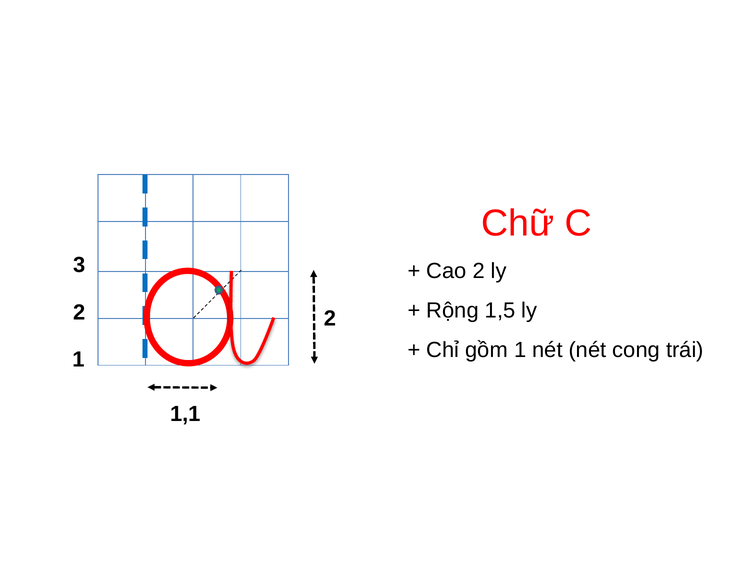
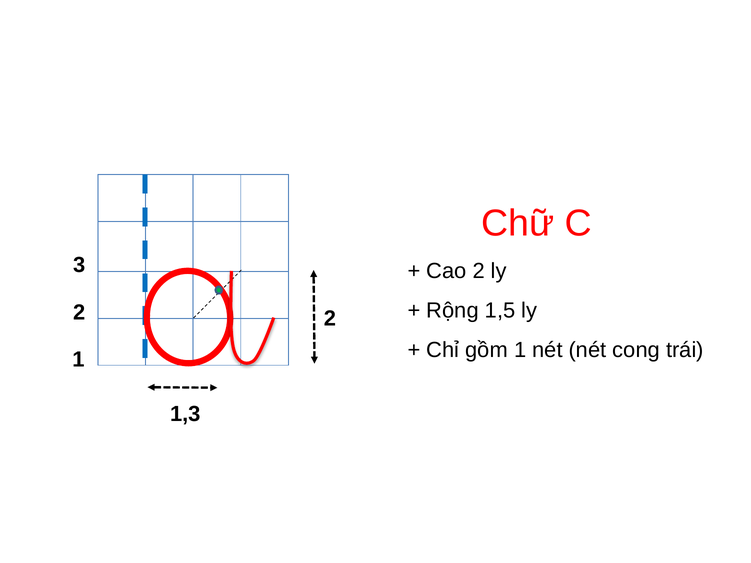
1,1: 1,1 -> 1,3 (185, 414)
